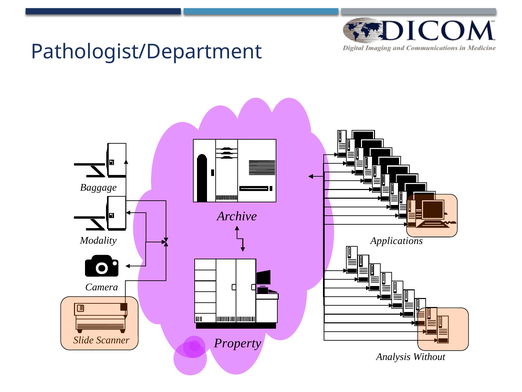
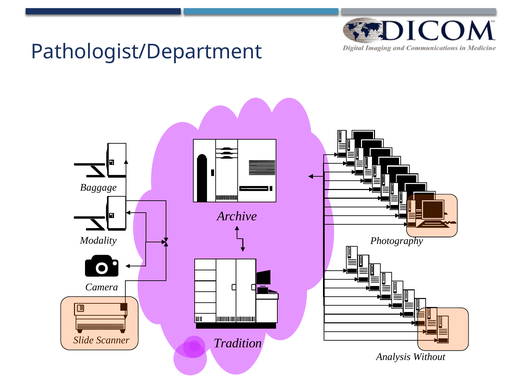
Applications: Applications -> Photography (397, 241)
Property: Property -> Tradition (238, 343)
